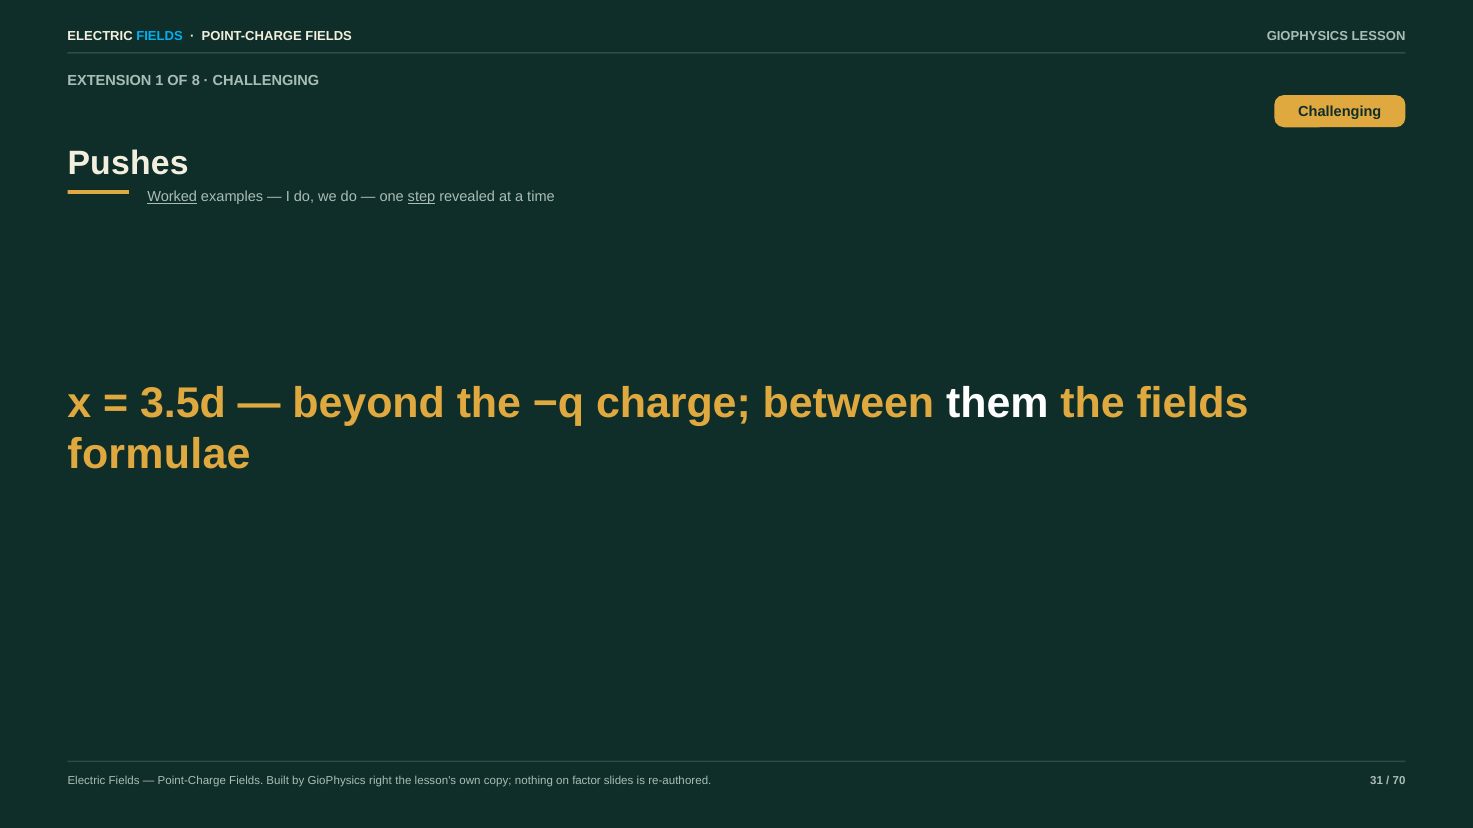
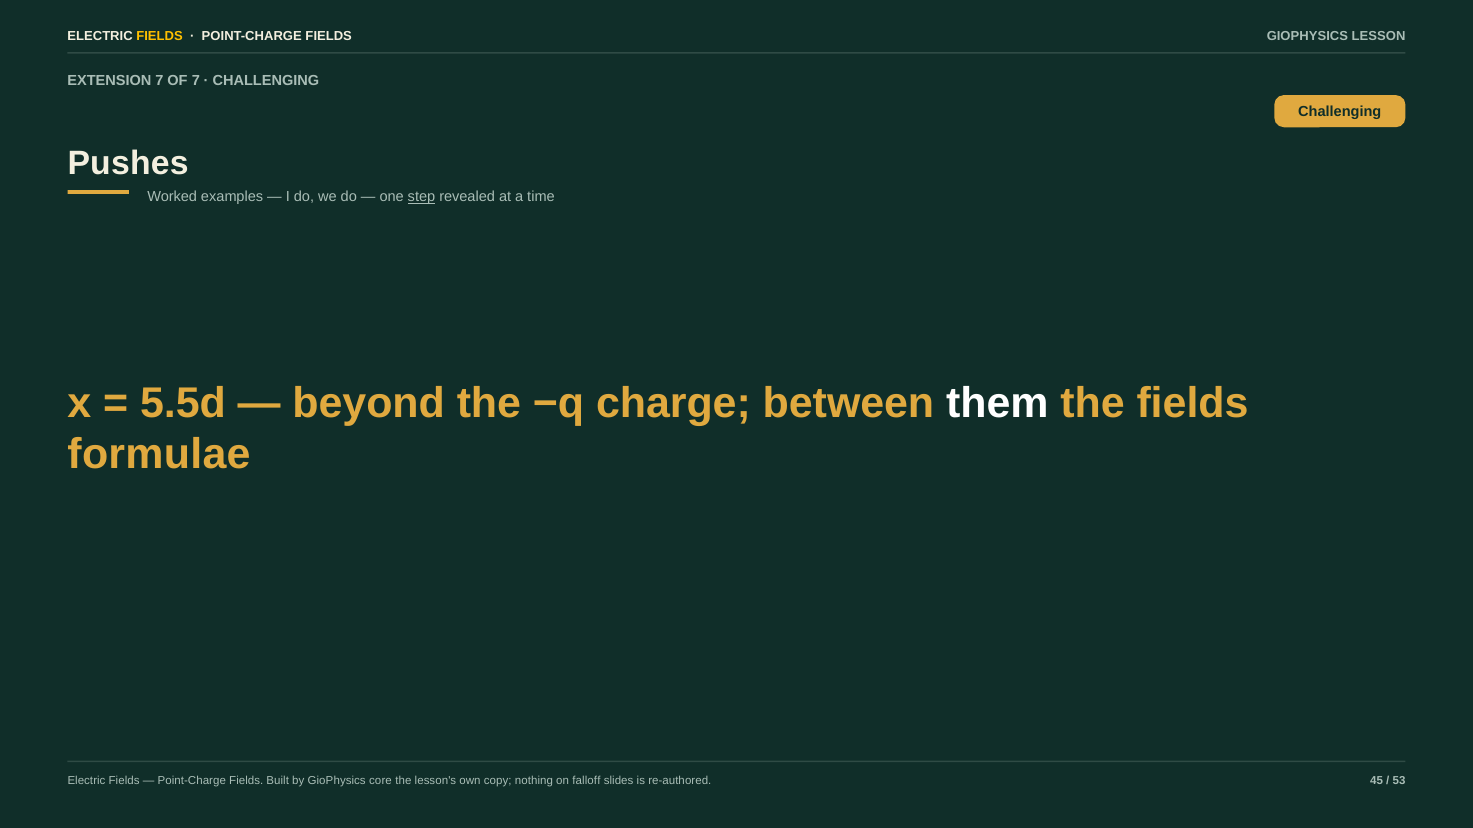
FIELDS colour: light blue -> yellow (160, 36)
EXTENSION 1: 1 -> 7 (159, 80)
OF 8: 8 -> 7 (196, 80)
Worked underline: present -> none (172, 197)
3.5d: 3.5d -> 5.5d (183, 403)
right: right -> core (380, 781)
factor: factor -> falloff (586, 781)
31: 31 -> 45 (1377, 781)
70: 70 -> 53 (1399, 781)
